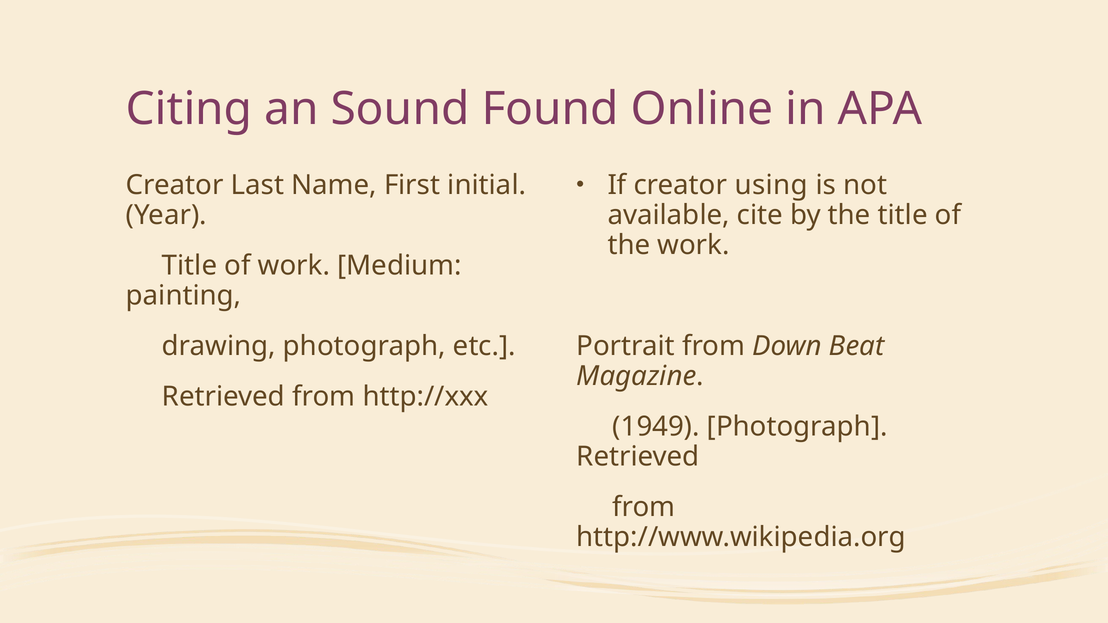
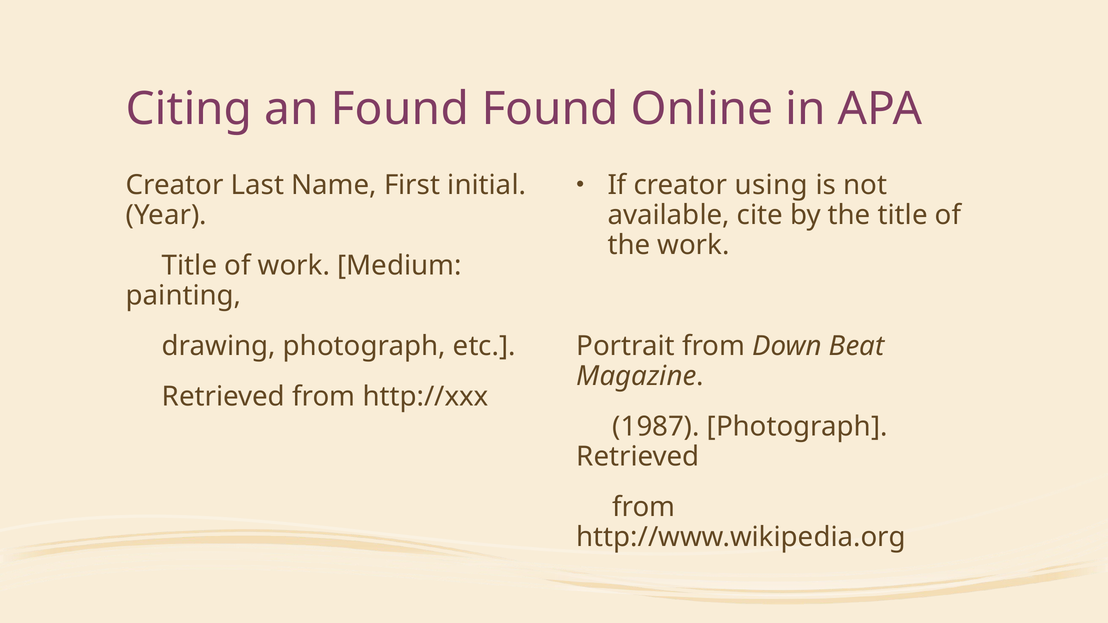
an Sound: Sound -> Found (400, 109)
1949: 1949 -> 1987 (656, 427)
